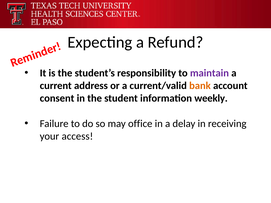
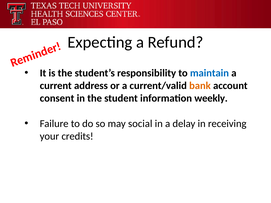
maintain colour: purple -> blue (209, 73)
office: office -> social (140, 124)
access: access -> credits (77, 136)
